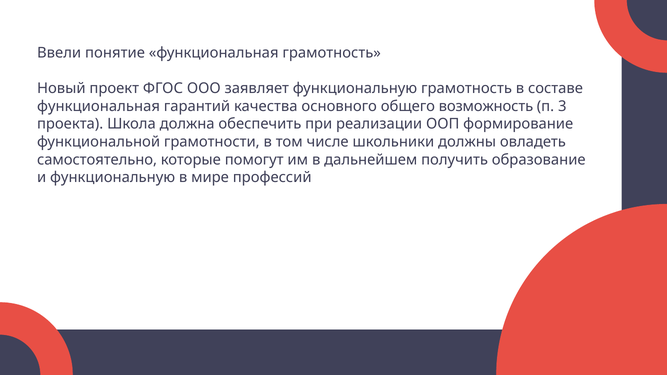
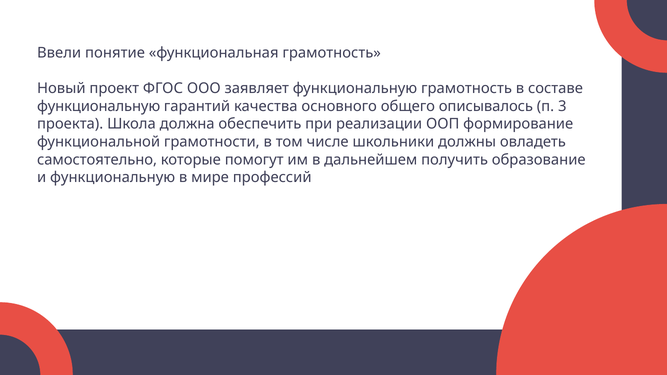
функциональная: функциональная -> функциональную (99, 106)
возможность: возможность -> описывалось (486, 106)
